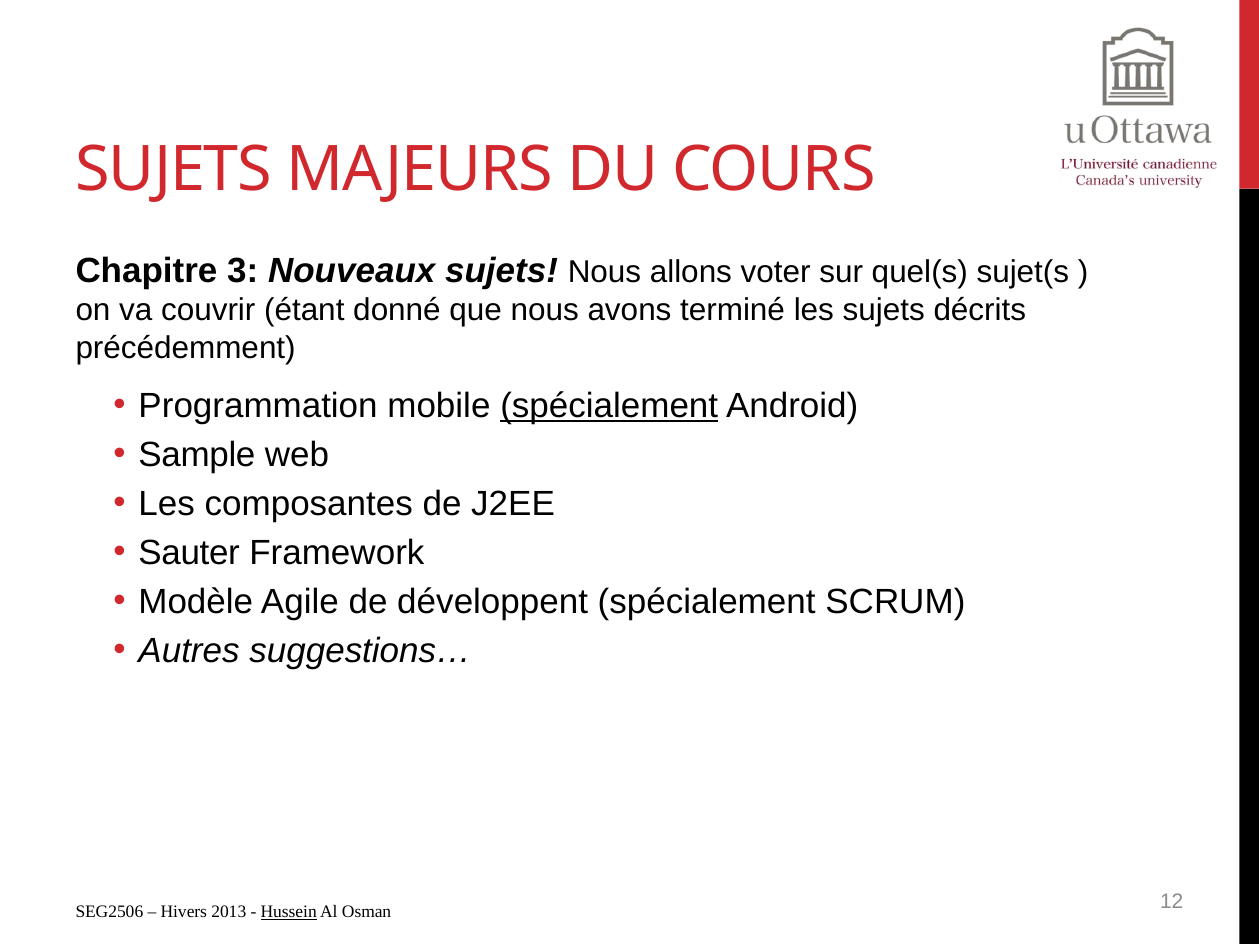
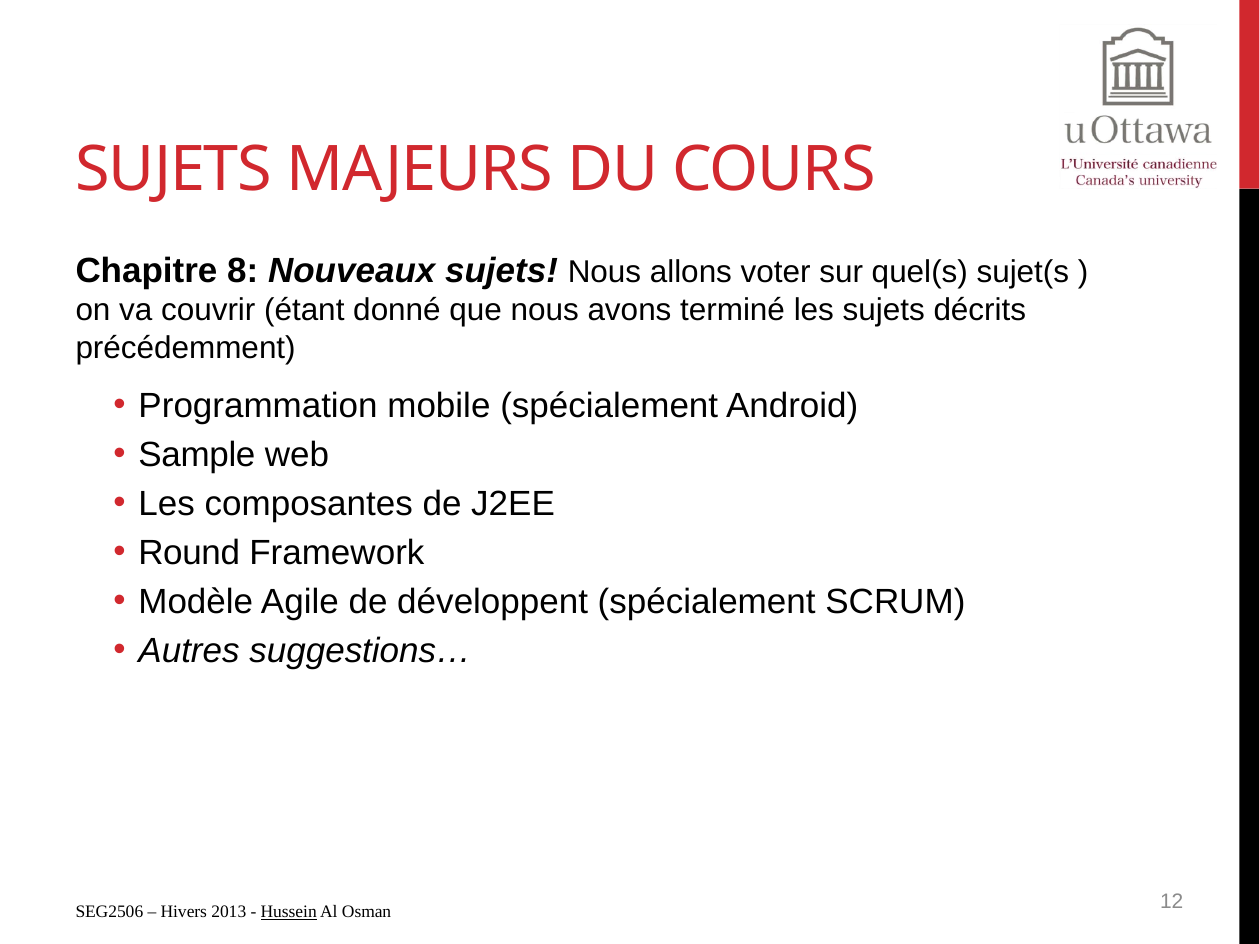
3: 3 -> 8 (243, 271)
spécialement underline: present -> none (609, 406)
Sauter: Sauter -> Round (189, 553)
